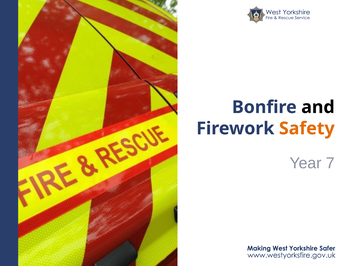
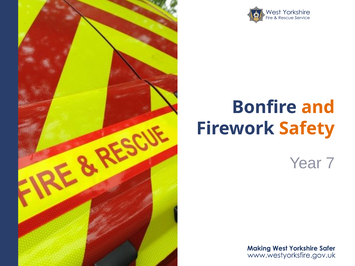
and colour: black -> orange (318, 107)
